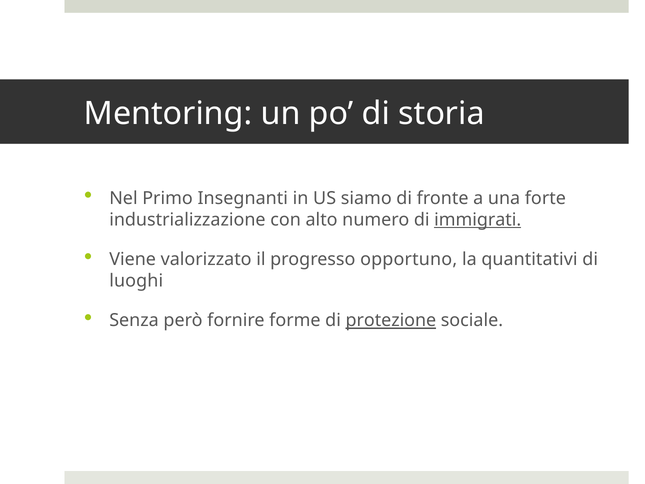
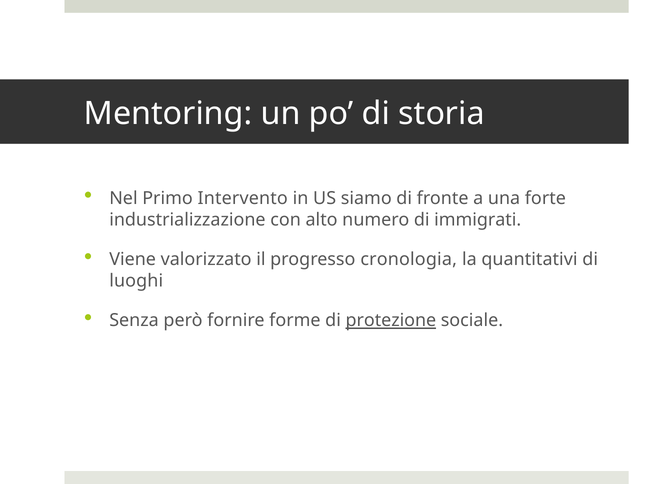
Insegnanti: Insegnanti -> Intervento (243, 198)
immigrati underline: present -> none (478, 220)
opportuno: opportuno -> cronologia (409, 259)
